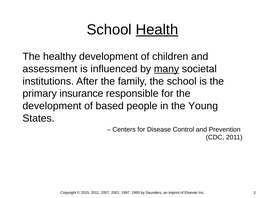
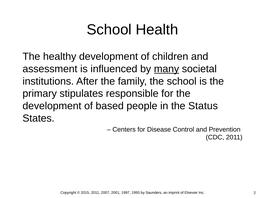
Health underline: present -> none (157, 30)
insurance: insurance -> stipulates (81, 94)
Young: Young -> Status (203, 106)
